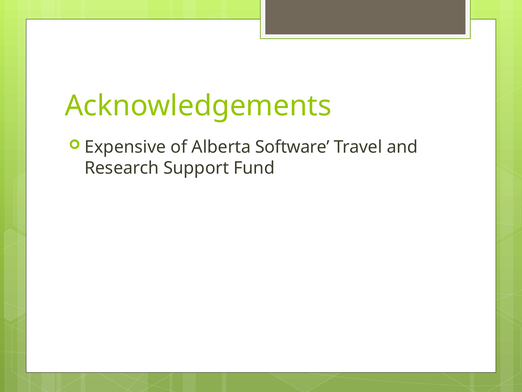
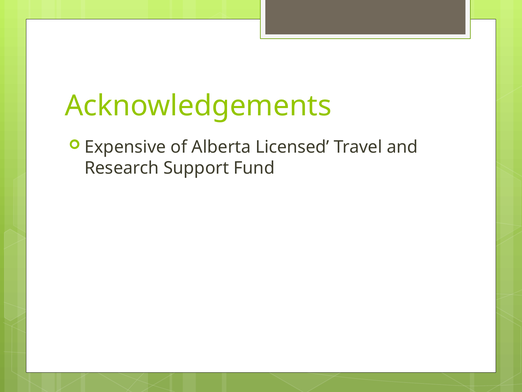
Software: Software -> Licensed (292, 147)
